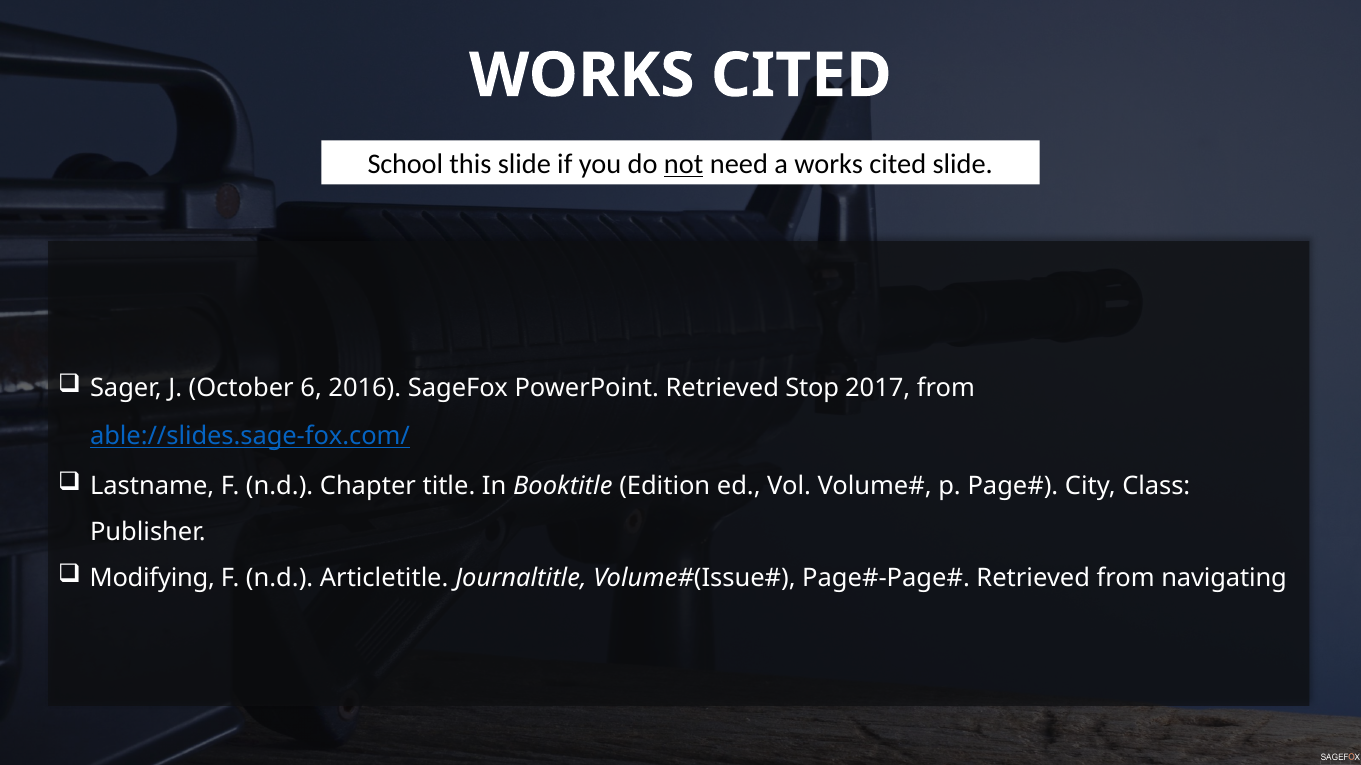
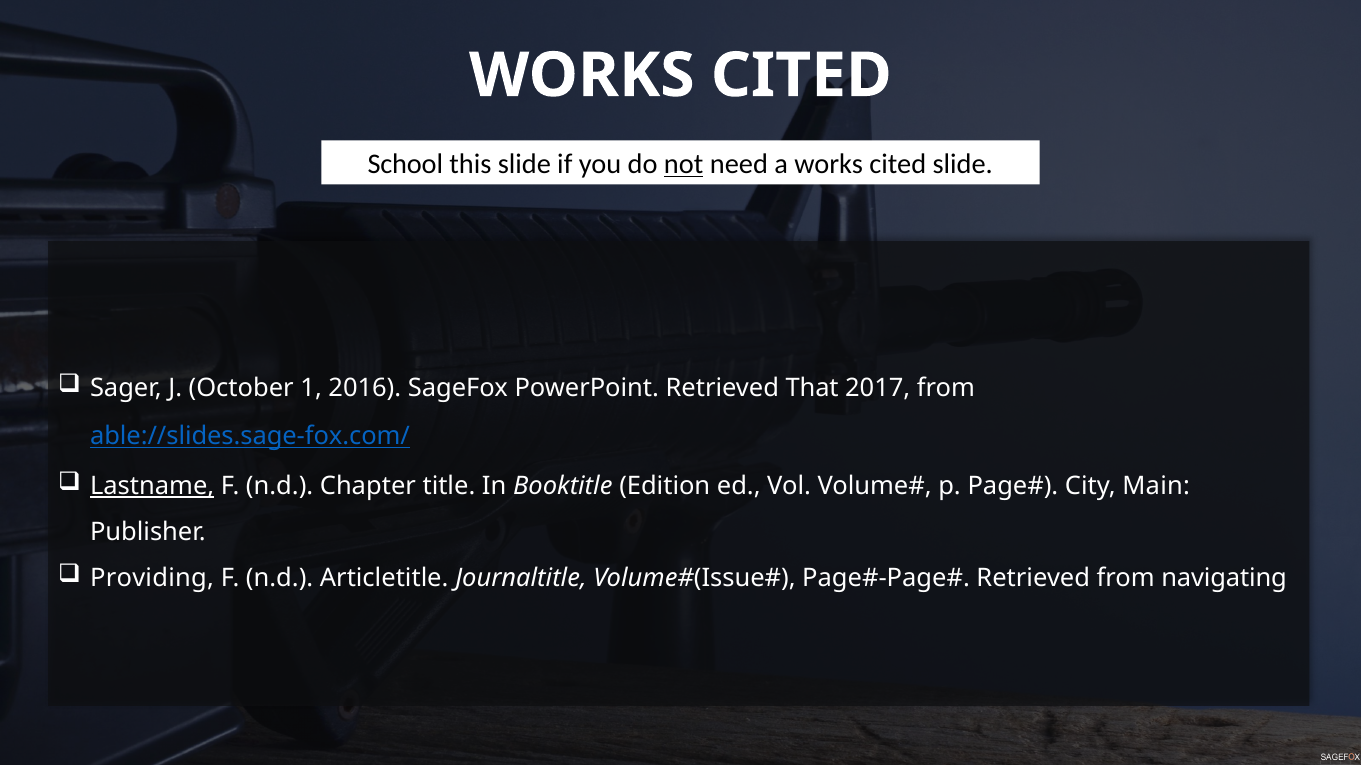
6: 6 -> 1 (311, 388)
Stop: Stop -> That (812, 388)
Lastname underline: none -> present (152, 486)
Class: Class -> Main (1156, 486)
Modifying: Modifying -> Providing (152, 578)
